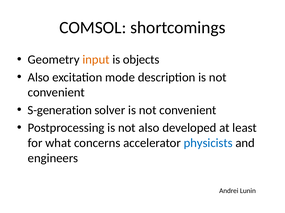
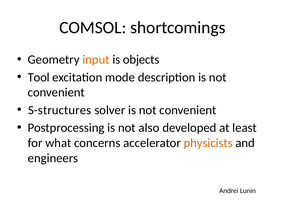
Also: Also -> Tool (39, 78)
S-generation: S-generation -> S-structures (60, 110)
physicists colour: blue -> orange (208, 143)
